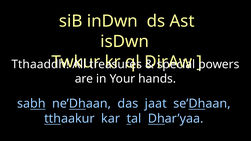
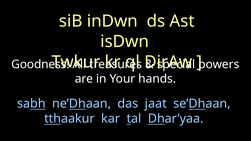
Tthaaddh: Tthaaddh -> Goodness (40, 65)
